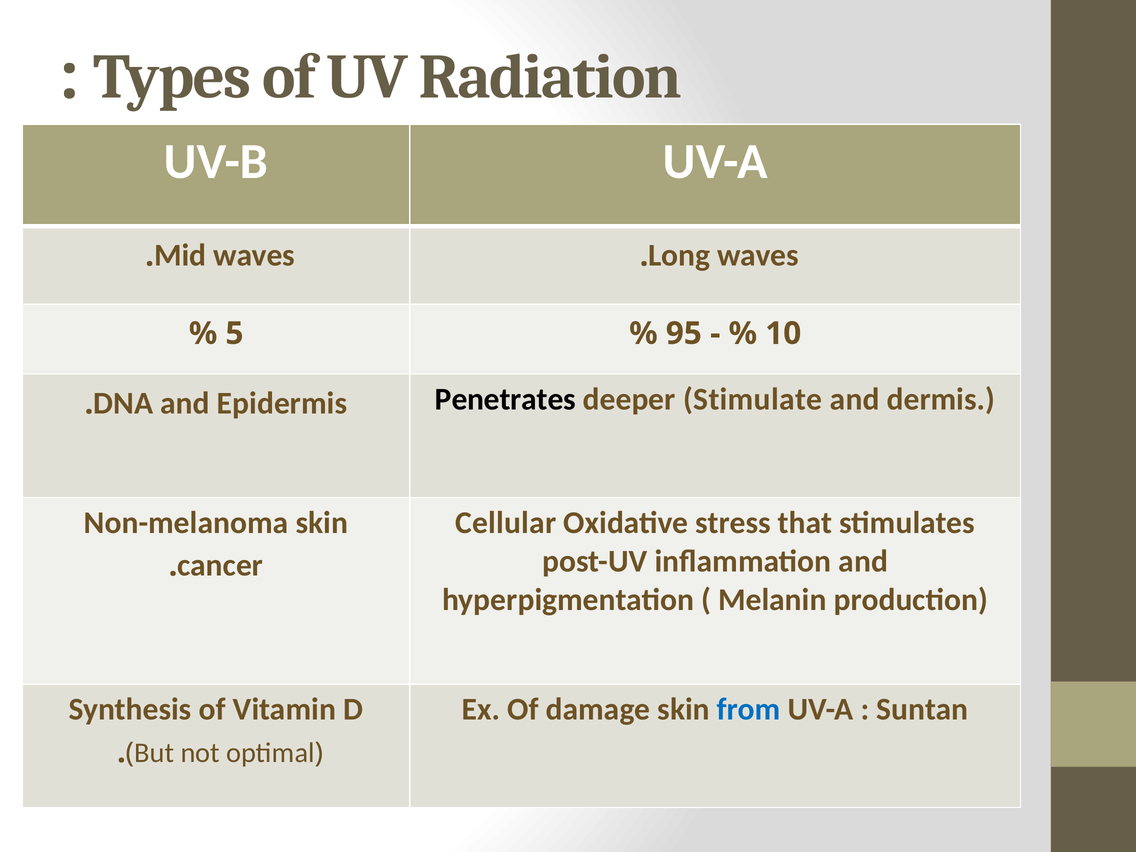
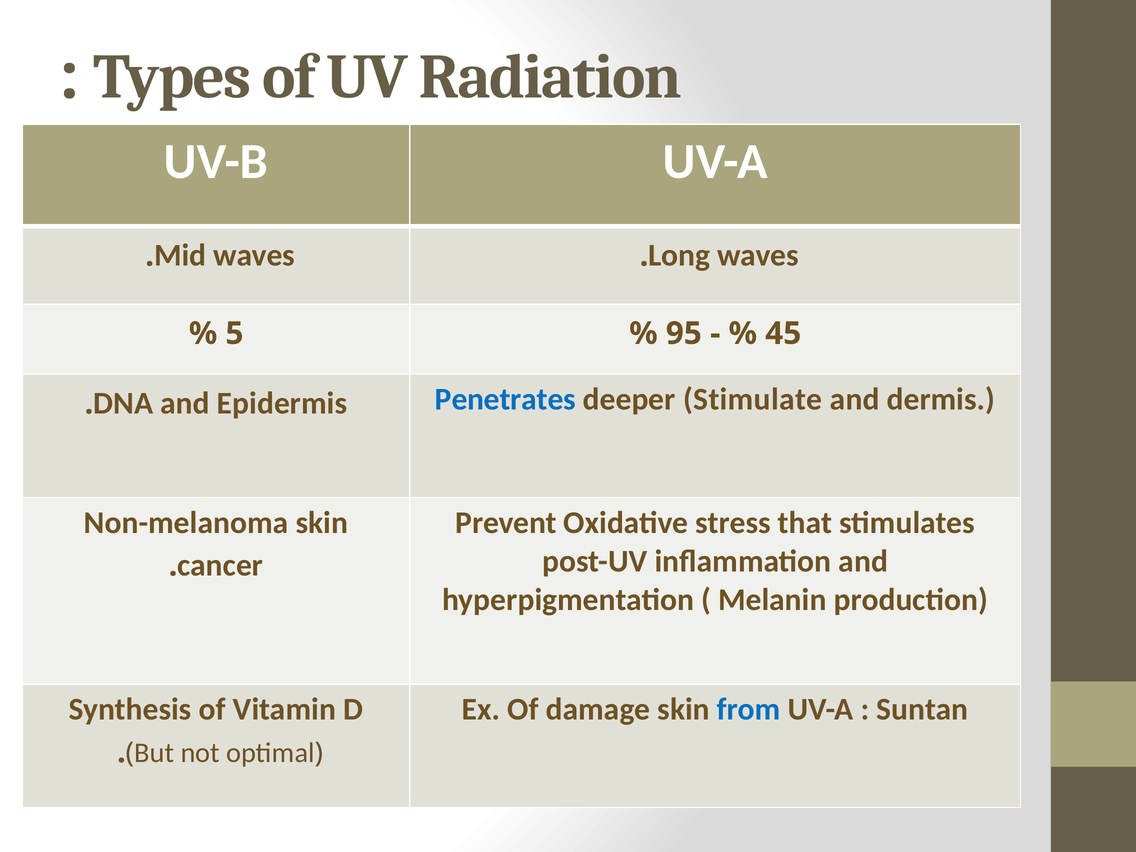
10: 10 -> 45 (783, 333)
Penetrates colour: black -> blue (505, 399)
Cellular: Cellular -> Prevent (506, 523)
